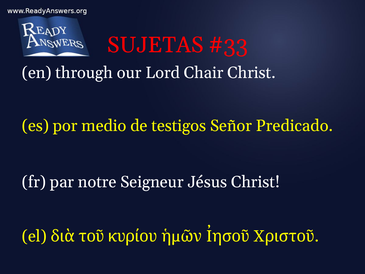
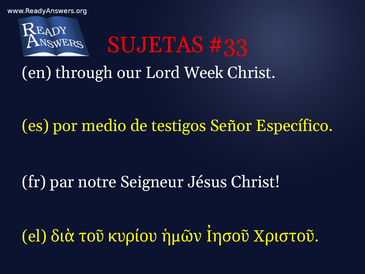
Chair: Chair -> Week (204, 73)
Predicado: Predicado -> Específico (294, 126)
